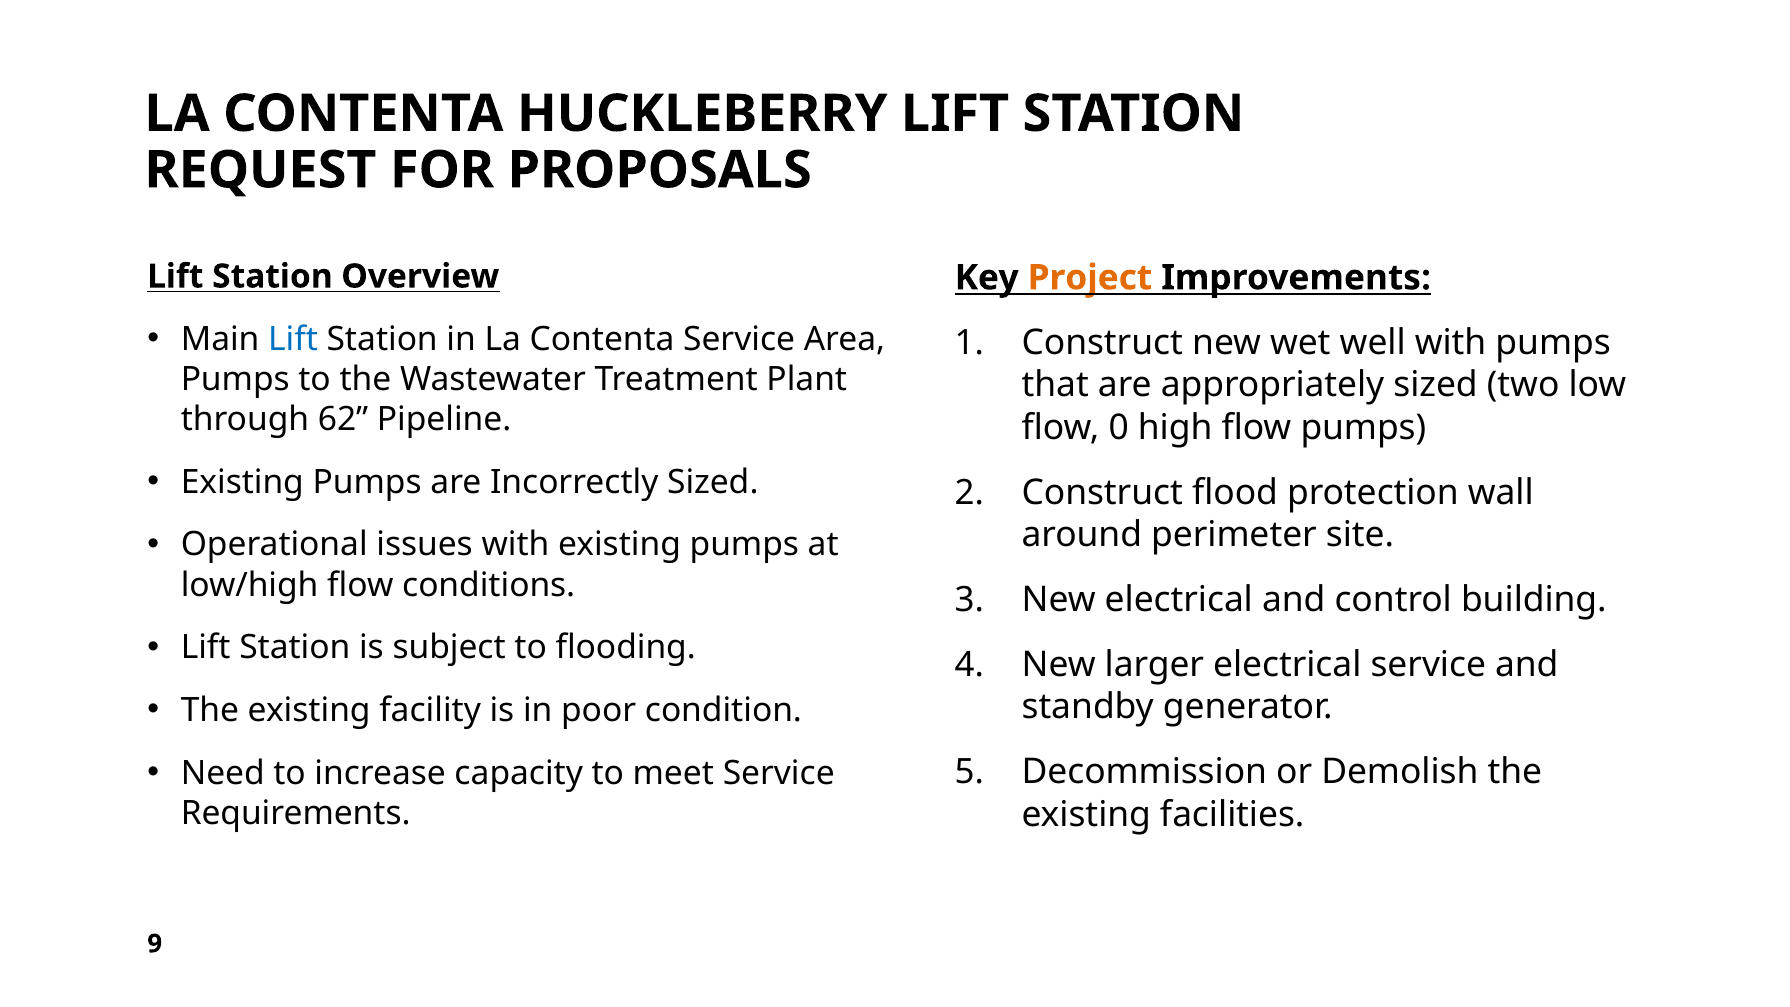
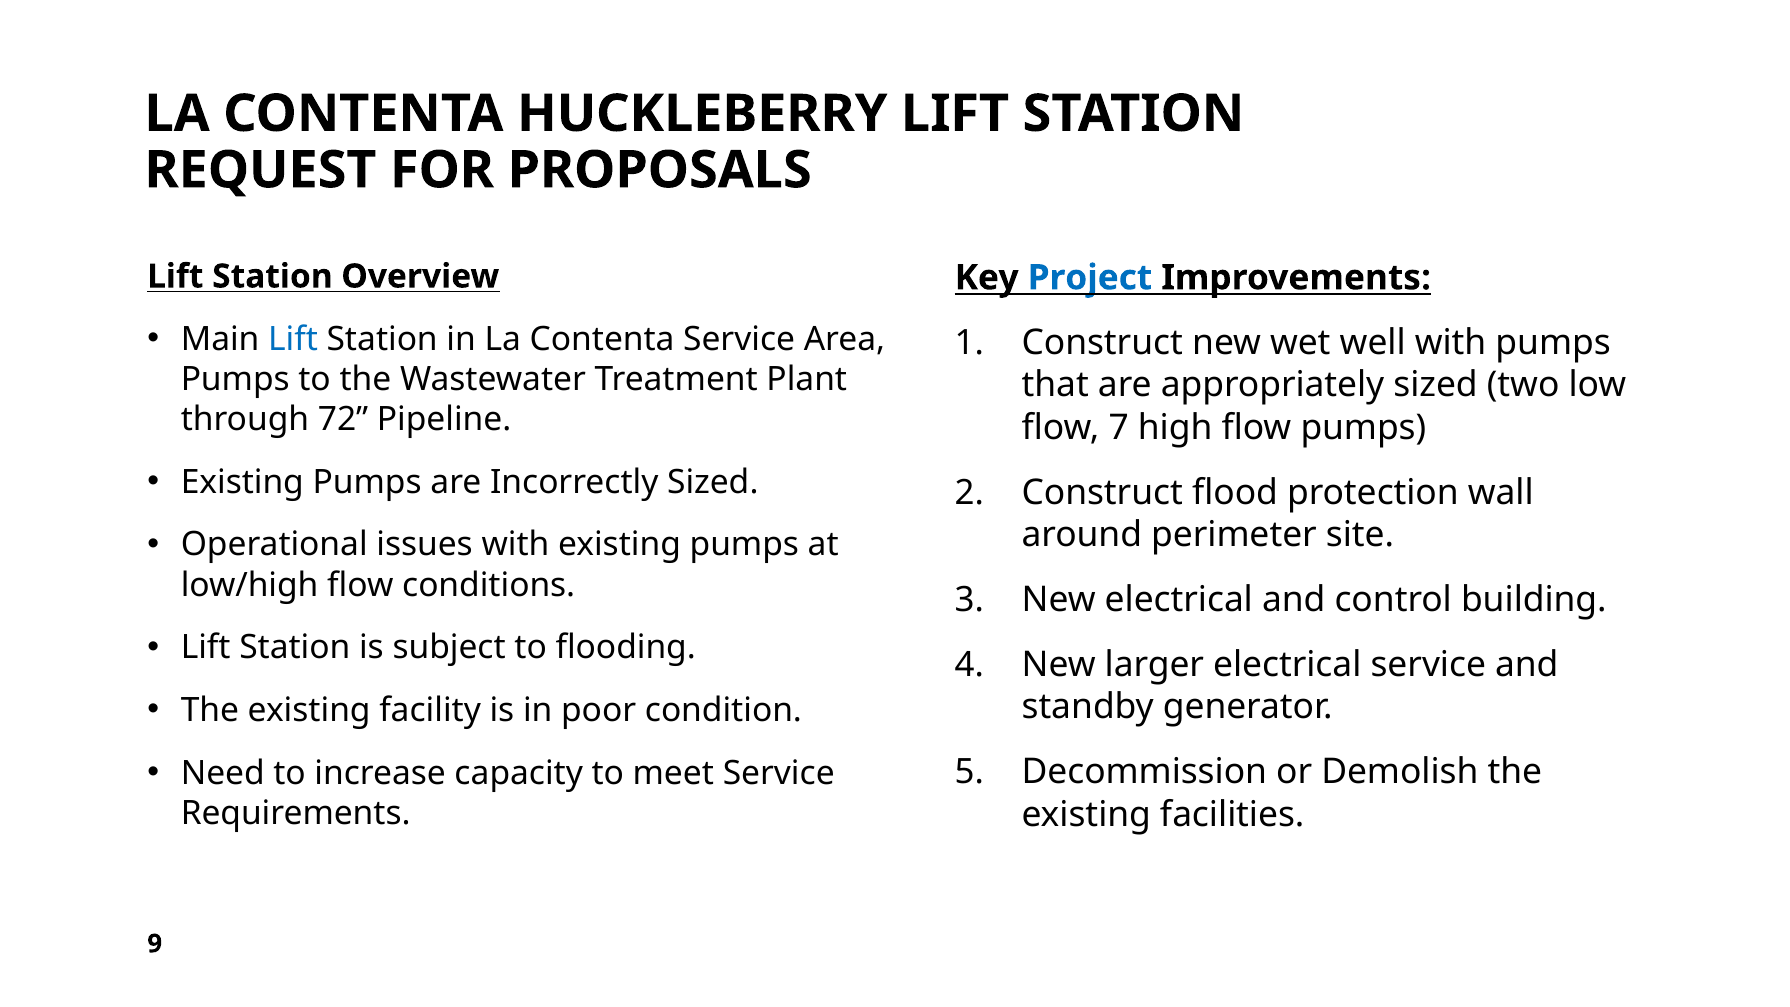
Project colour: orange -> blue (1090, 278)
62: 62 -> 72 (343, 420)
0: 0 -> 7 (1119, 427)
